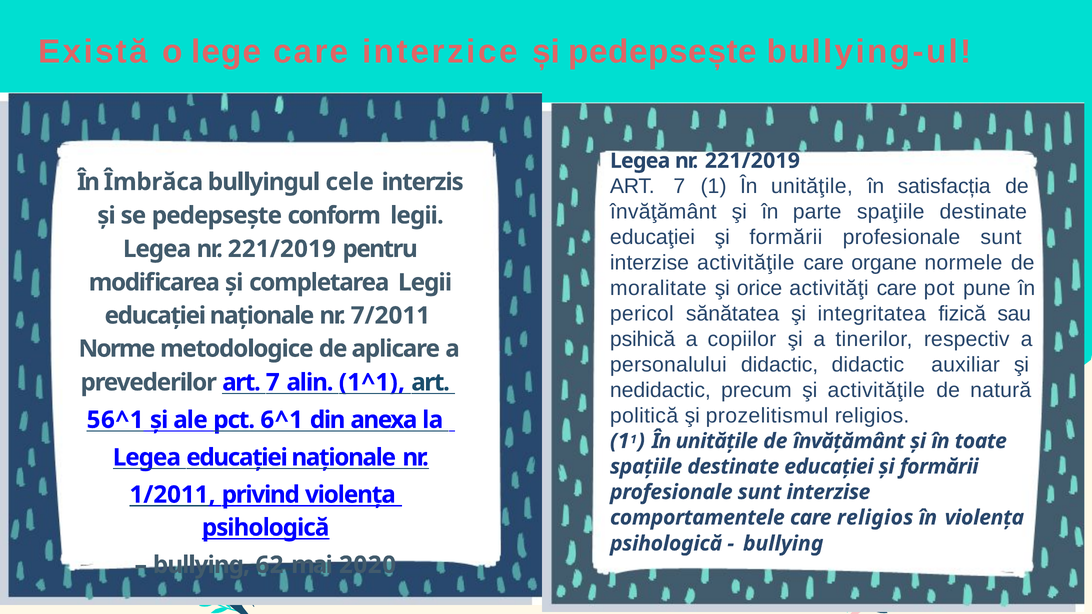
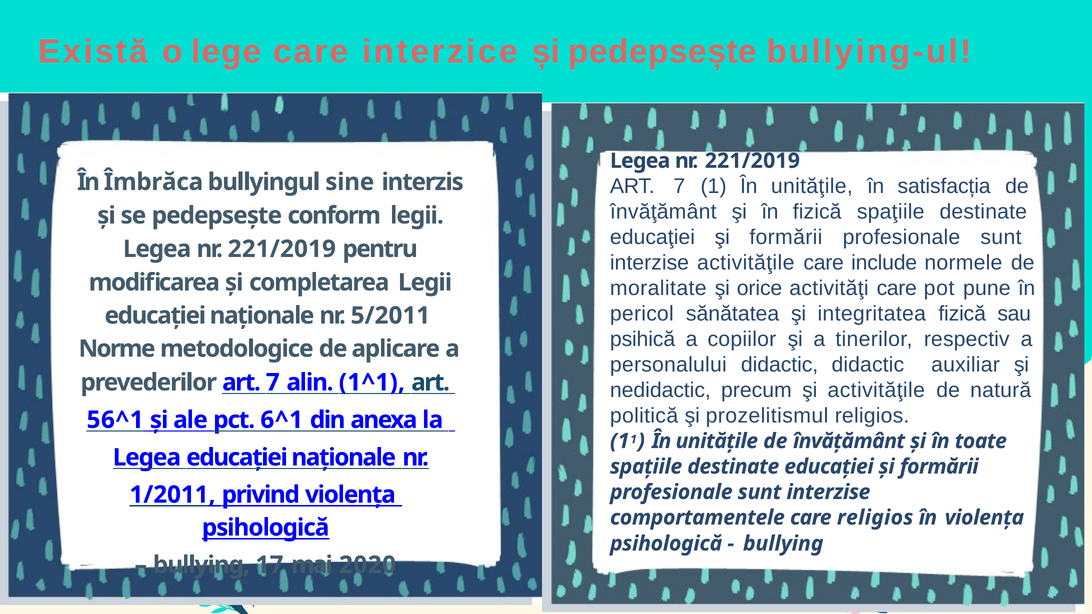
cele: cele -> sine (350, 182)
în parte: parte -> fizică (817, 212)
organe: organe -> include (884, 263)
7/2011: 7/2011 -> 5/2011 (390, 316)
62: 62 -> 17 (269, 565)
